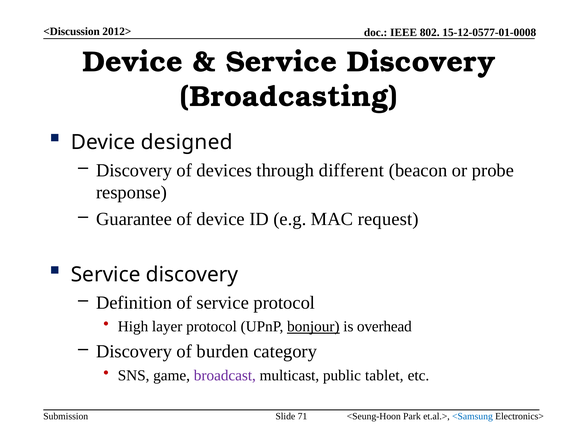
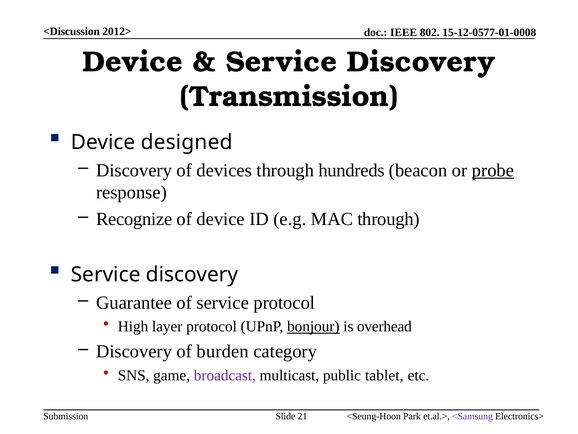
Broadcasting: Broadcasting -> Transmission (289, 96)
different: different -> hundreds (352, 170)
probe underline: none -> present (493, 170)
Guarantee: Guarantee -> Recognize (134, 219)
MAC request: request -> through (388, 219)
Definition: Definition -> Guarantee (134, 302)
71: 71 -> 21 (302, 416)
<Samsung colour: blue -> purple (472, 416)
